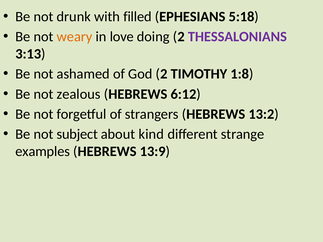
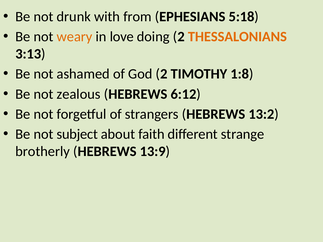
filled: filled -> from (137, 17)
THESSALONIANS colour: purple -> orange (237, 37)
kind: kind -> faith (151, 134)
examples: examples -> brotherly (43, 152)
